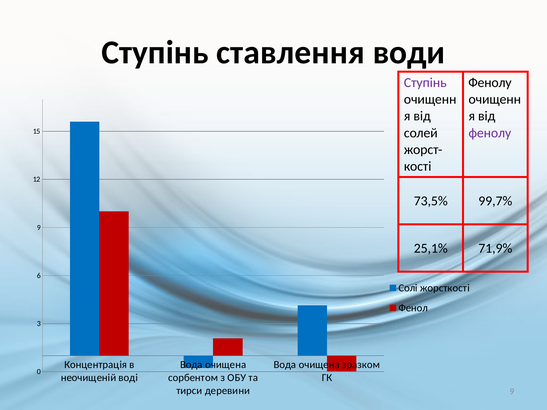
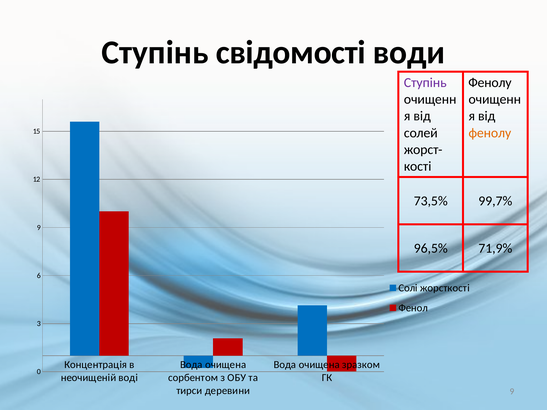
ставлення: ставлення -> свідомості (291, 52)
фенолу colour: purple -> orange (490, 133)
25,1%: 25,1% -> 96,5% (431, 248)
